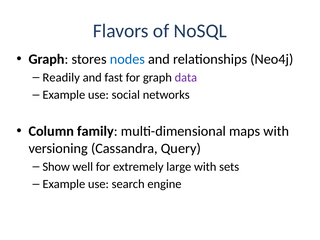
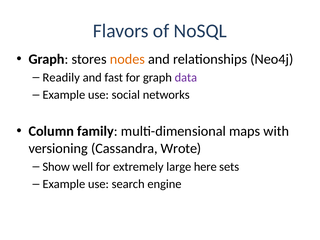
nodes colour: blue -> orange (127, 59)
Query: Query -> Wrote (181, 148)
large with: with -> here (205, 167)
